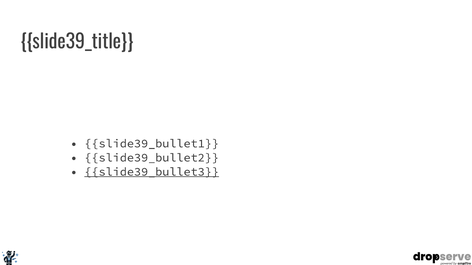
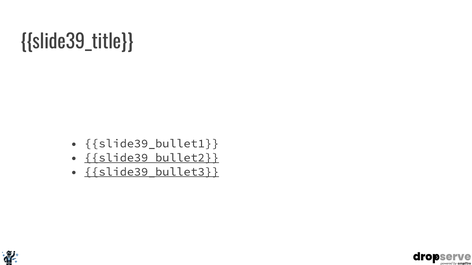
slide39_bullet2 underline: none -> present (152, 158)
